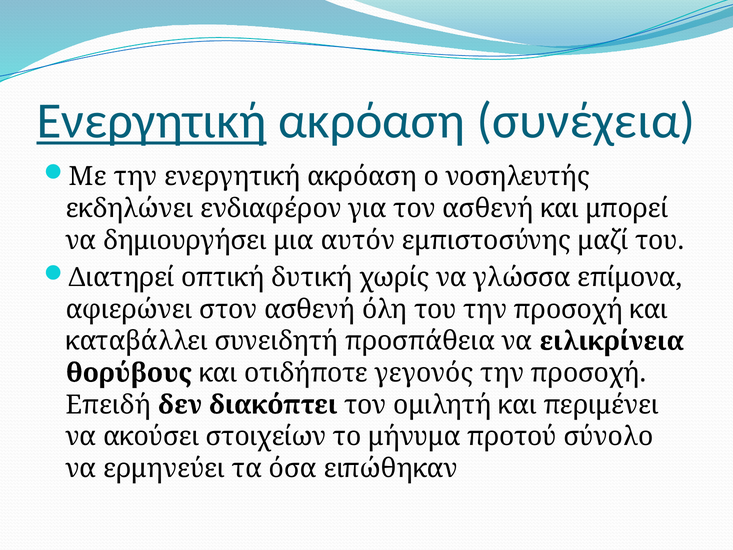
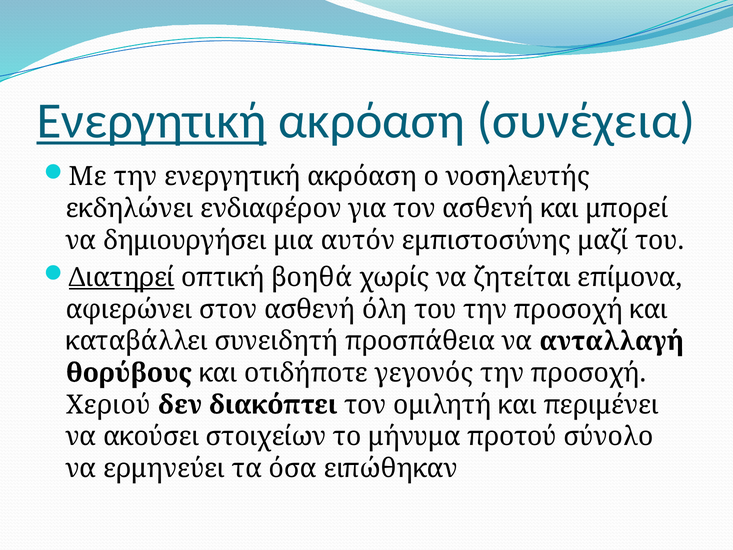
Διατηρεί underline: none -> present (122, 277)
δυτική: δυτική -> βοηθά (312, 277)
γλώσσα: γλώσσα -> ζητείται (522, 277)
ειλικρίνεια: ειλικρίνεια -> ανταλλαγή (612, 341)
Επειδή: Επειδή -> Χεριού (108, 405)
